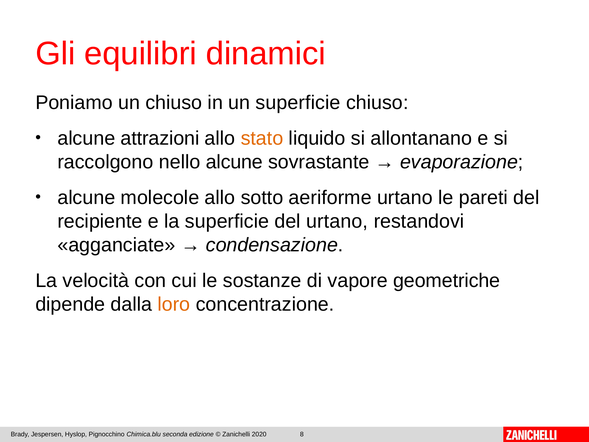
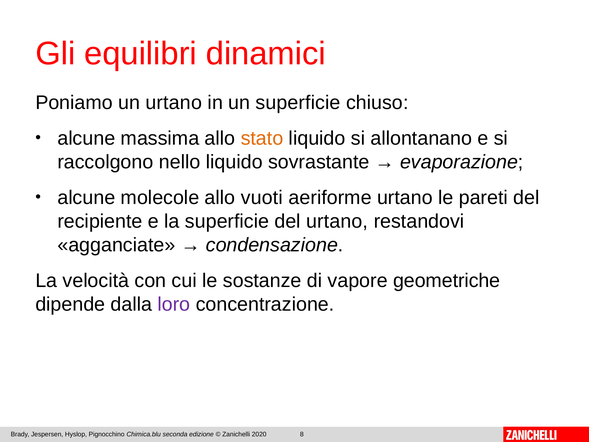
un chiuso: chiuso -> urtano (174, 102)
attrazioni: attrazioni -> massima (160, 138)
nello alcune: alcune -> liquido (234, 162)
sotto: sotto -> vuoti (262, 198)
loro colour: orange -> purple (174, 304)
